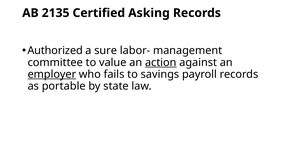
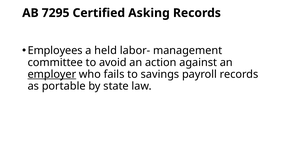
2135: 2135 -> 7295 (56, 13)
Authorized: Authorized -> Employees (55, 50)
sure: sure -> held (106, 50)
value: value -> avoid (113, 62)
action underline: present -> none (161, 62)
